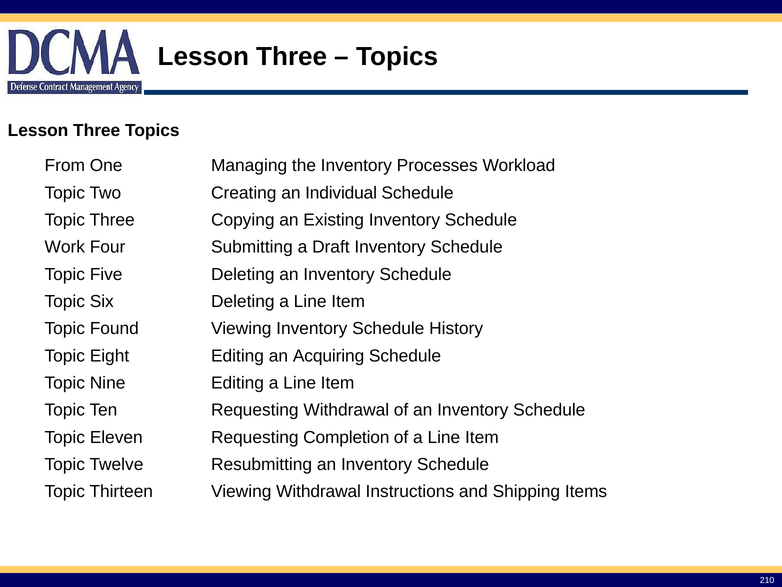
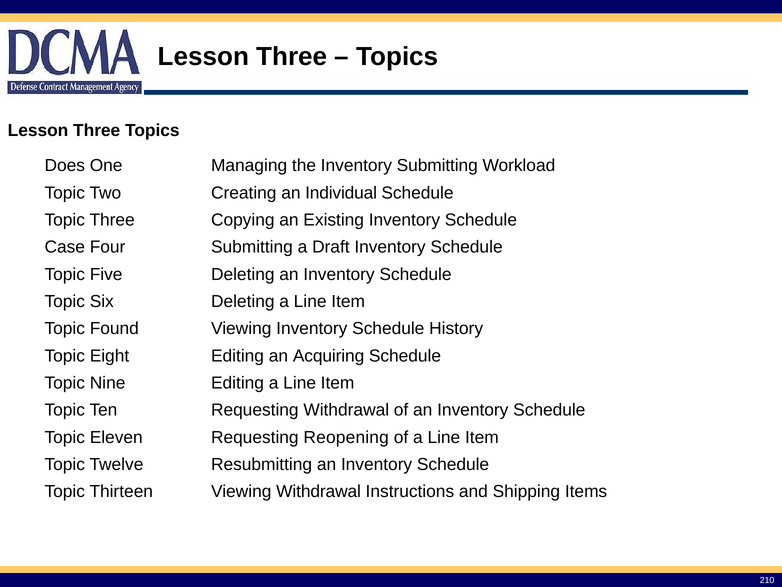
From: From -> Does (65, 165)
Inventory Processes: Processes -> Submitting (437, 165)
Work: Work -> Case (65, 247)
Completion: Completion -> Reopening (346, 437)
